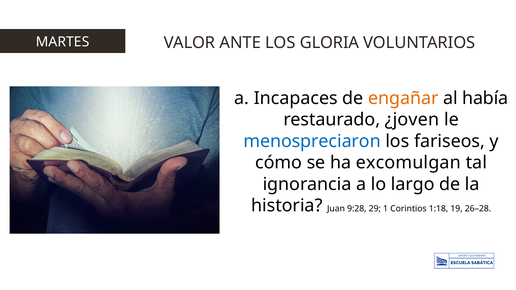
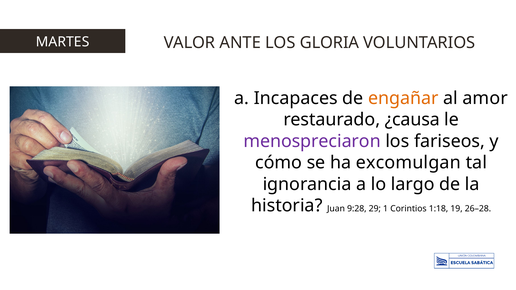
había: había -> amor (485, 98)
¿joven: ¿joven -> ¿causa (412, 120)
menospreciaron colour: blue -> purple (312, 141)
